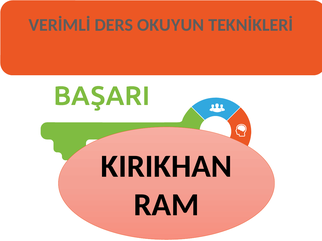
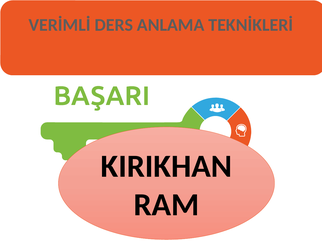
OKUYUN: OKUYUN -> ANLAMA (171, 25)
